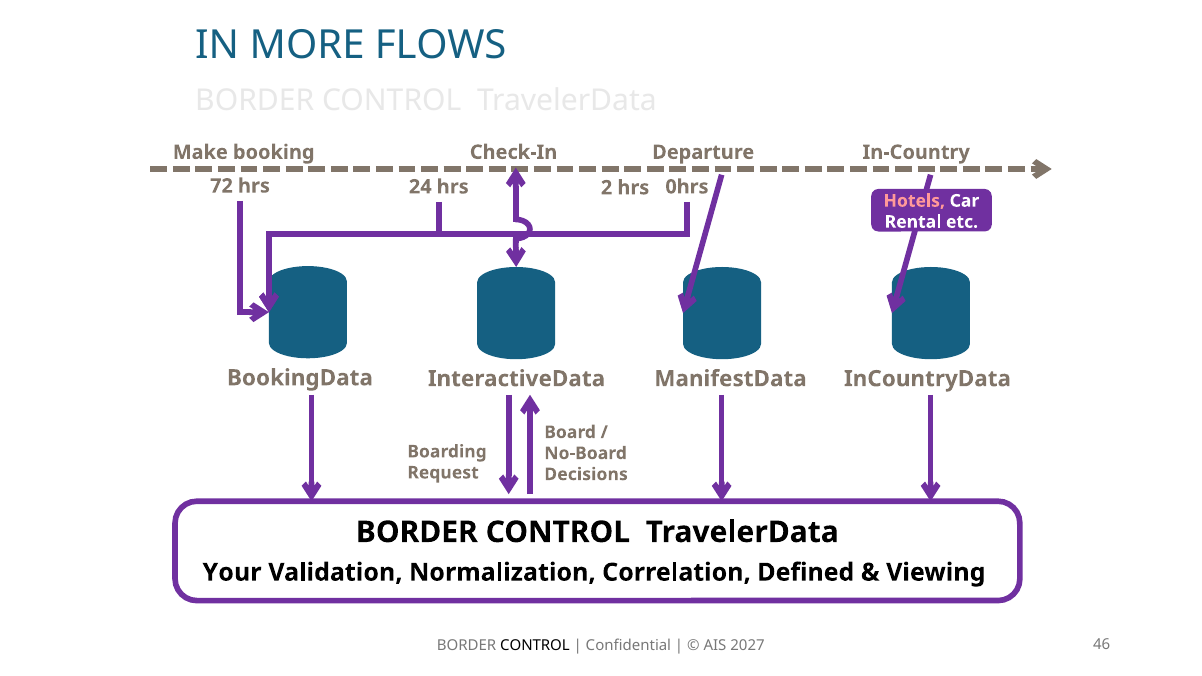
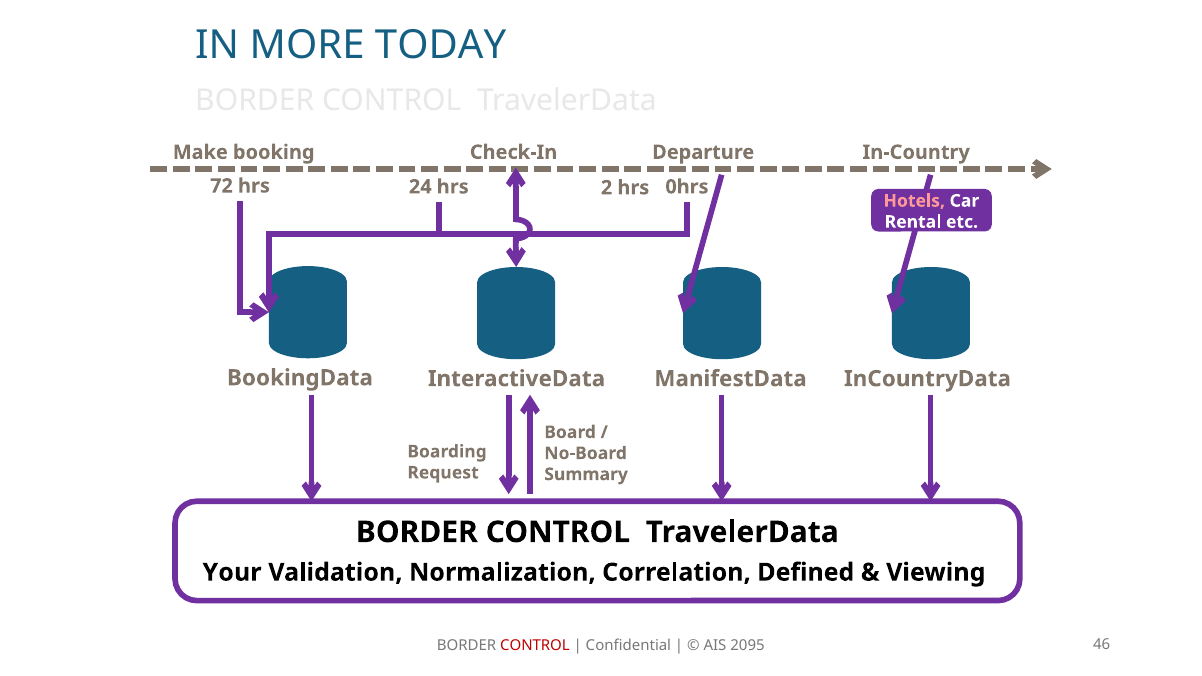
FLOWS: FLOWS -> TODAY (441, 45)
Decisions: Decisions -> Summary (586, 474)
CONTROL colour: black -> red (535, 646)
2027: 2027 -> 2095 (748, 646)
